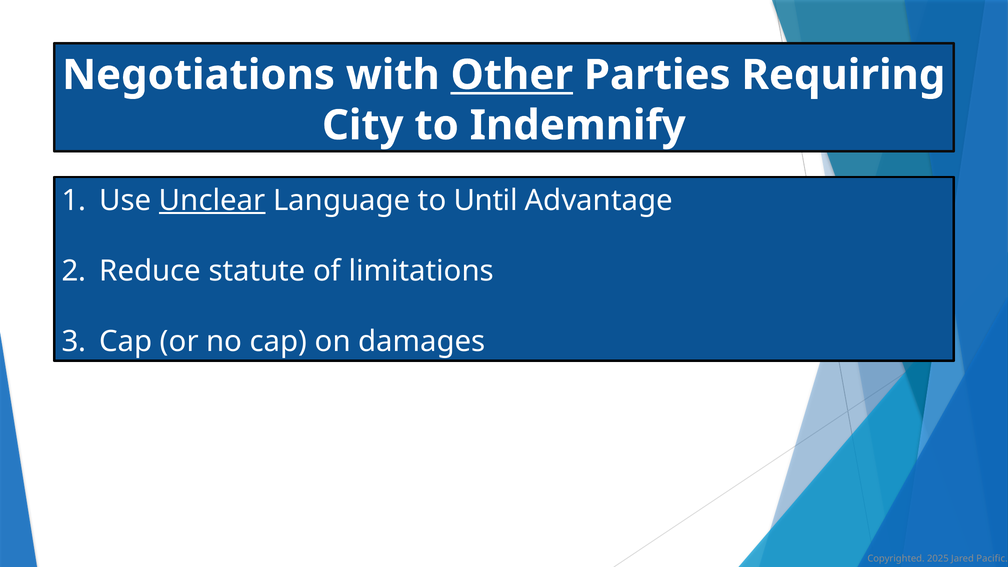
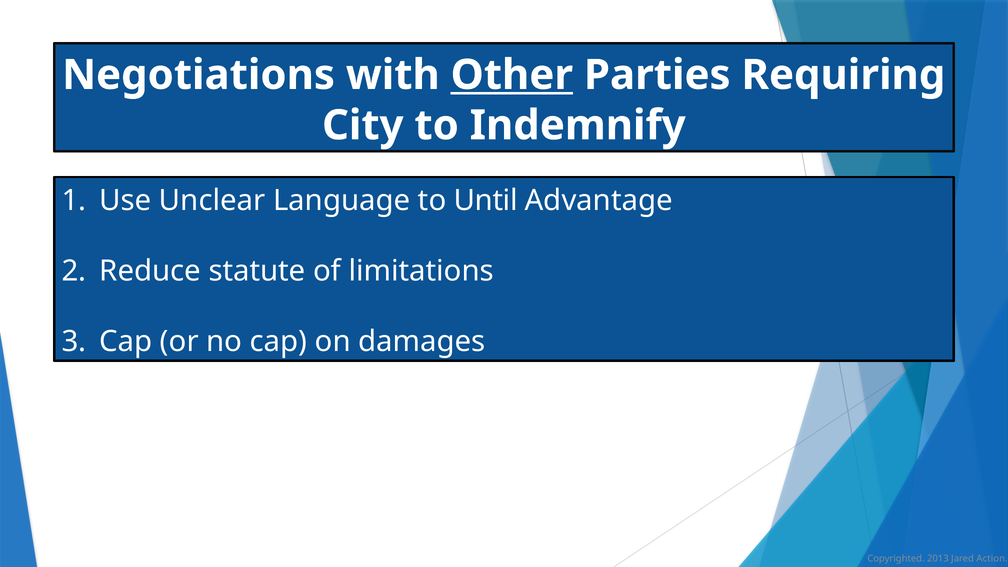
Unclear underline: present -> none (212, 200)
2025: 2025 -> 2013 (938, 559)
Pacific: Pacific -> Action (992, 559)
